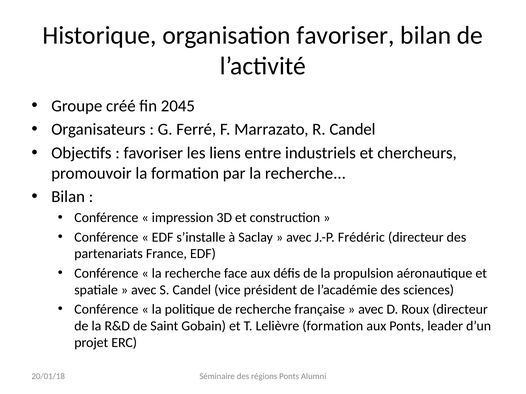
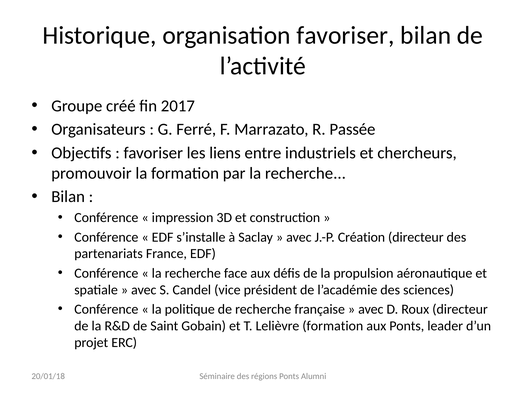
2045: 2045 -> 2017 (178, 106)
R Candel: Candel -> Passée (352, 130)
Frédéric: Frédéric -> Création (361, 237)
